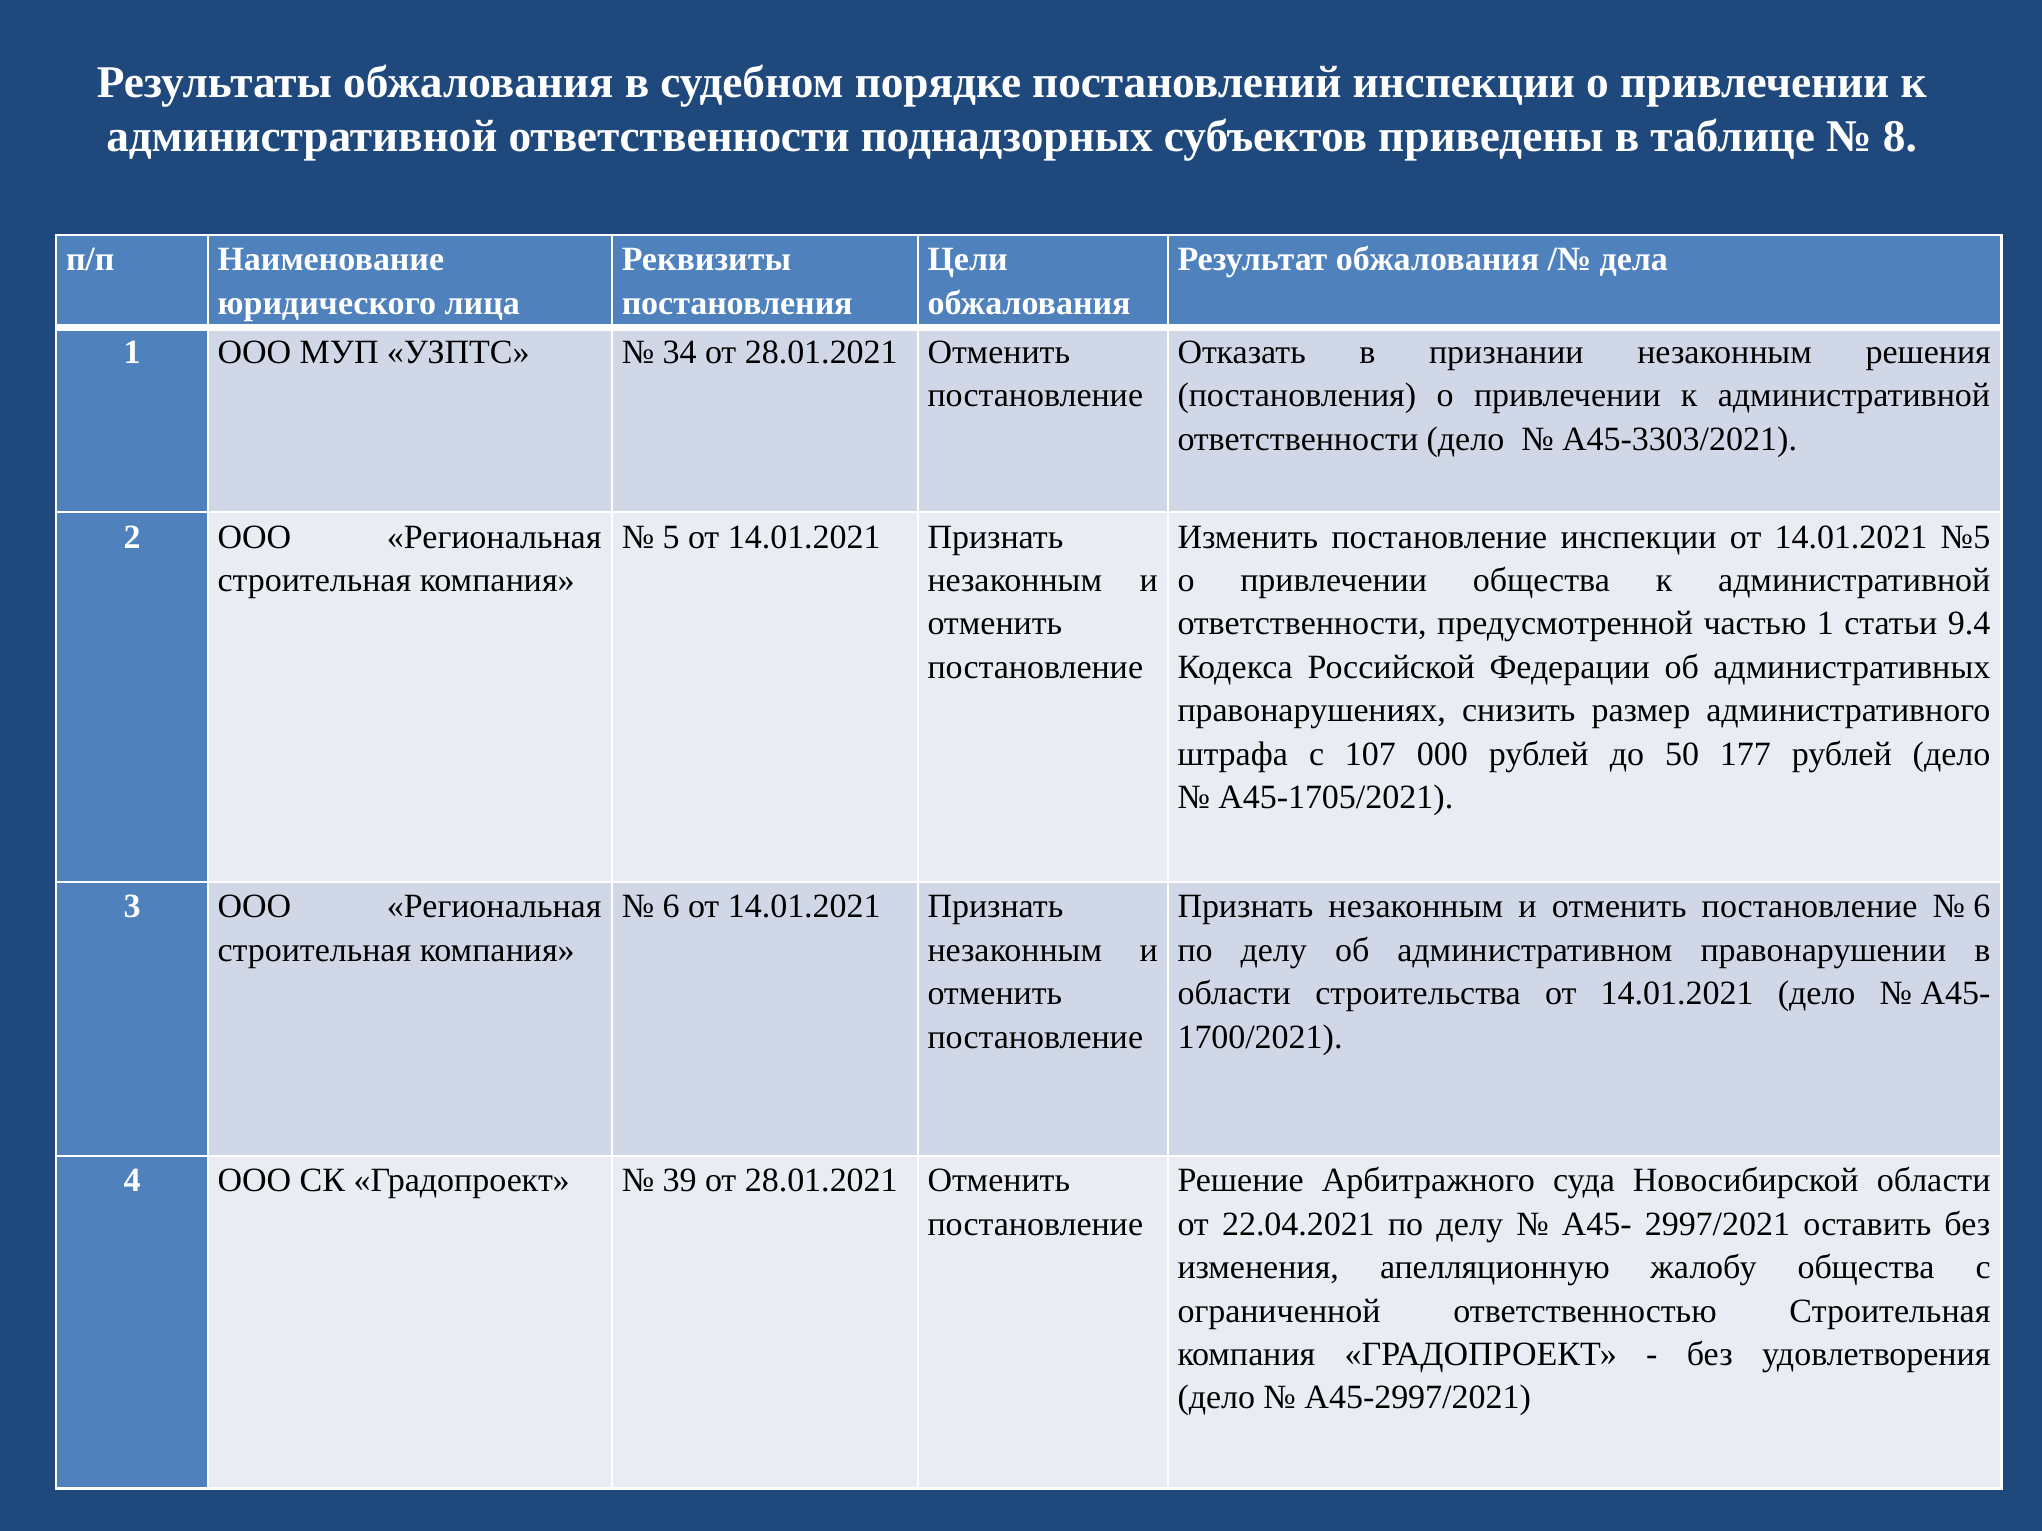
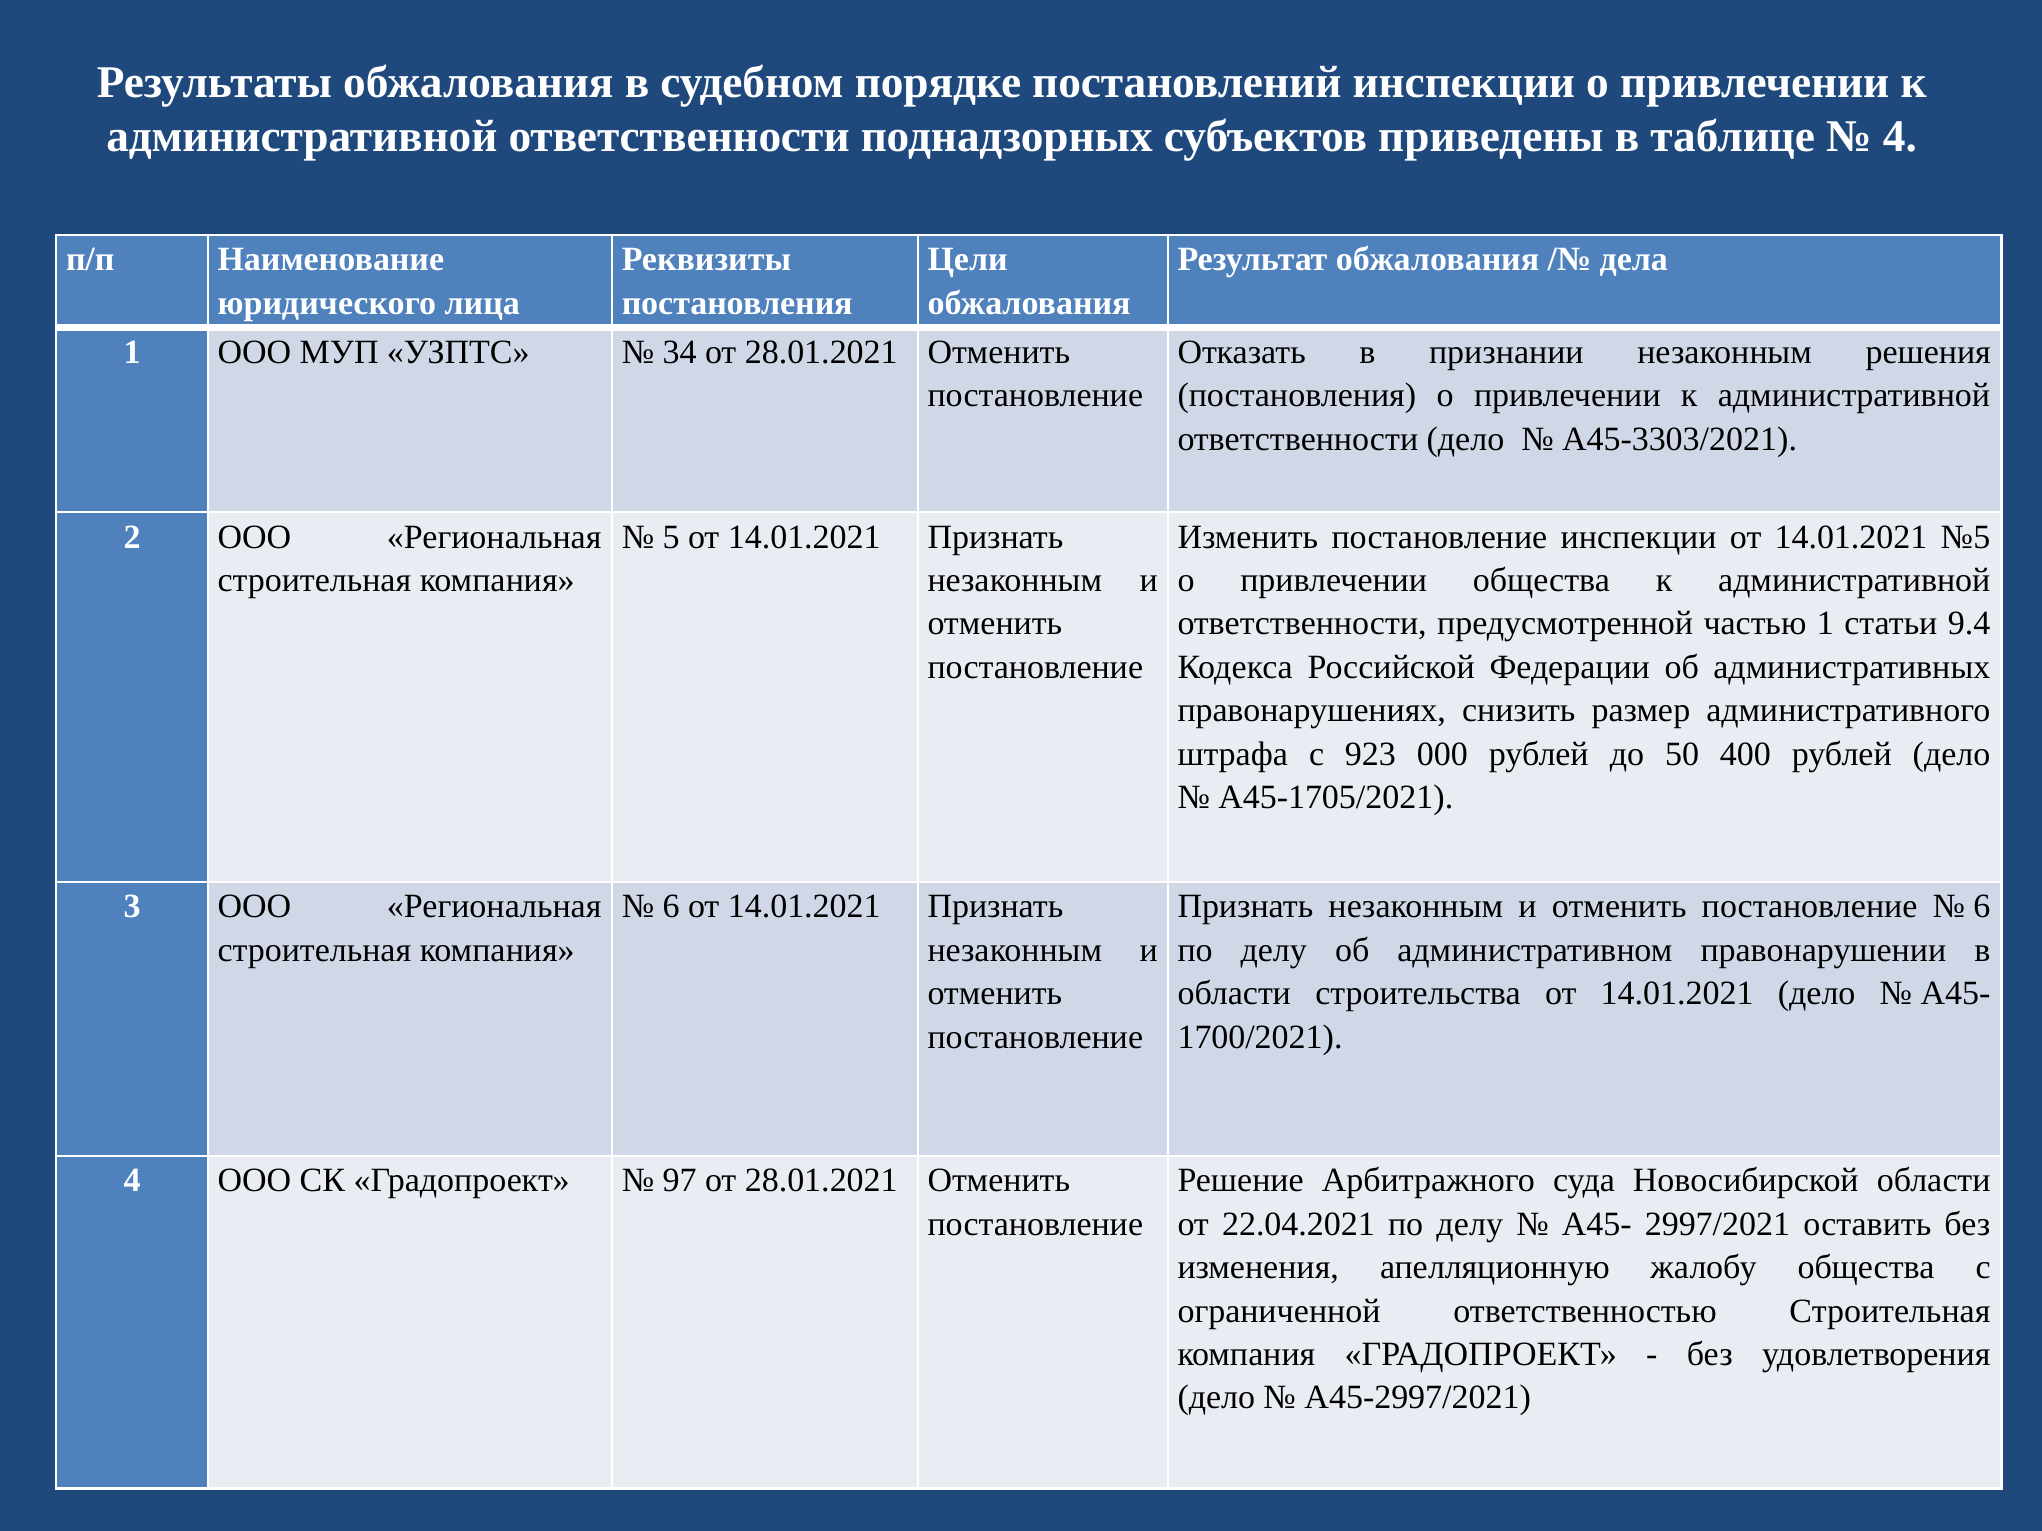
8: 8 -> 4 (1900, 137)
107: 107 -> 923 (1370, 754)
177: 177 -> 400 (1745, 754)
39: 39 -> 97 (680, 1181)
